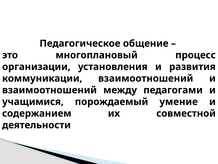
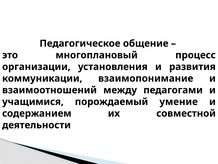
коммуникации взаимоотношений: взаимоотношений -> взаимопонимание (146, 78)
